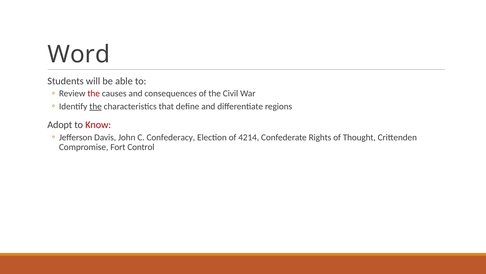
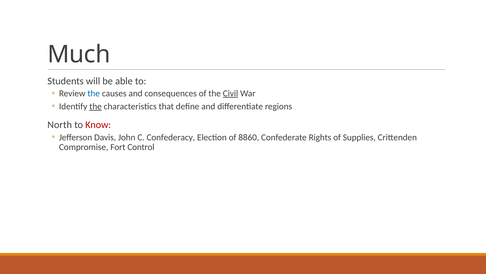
Word: Word -> Much (79, 54)
the colour: red -> blue (94, 93)
Civil underline: none -> present (231, 93)
Adopt: Adopt -> North (60, 125)
4214: 4214 -> 8860 (249, 137)
Thought: Thought -> Supplies (359, 137)
